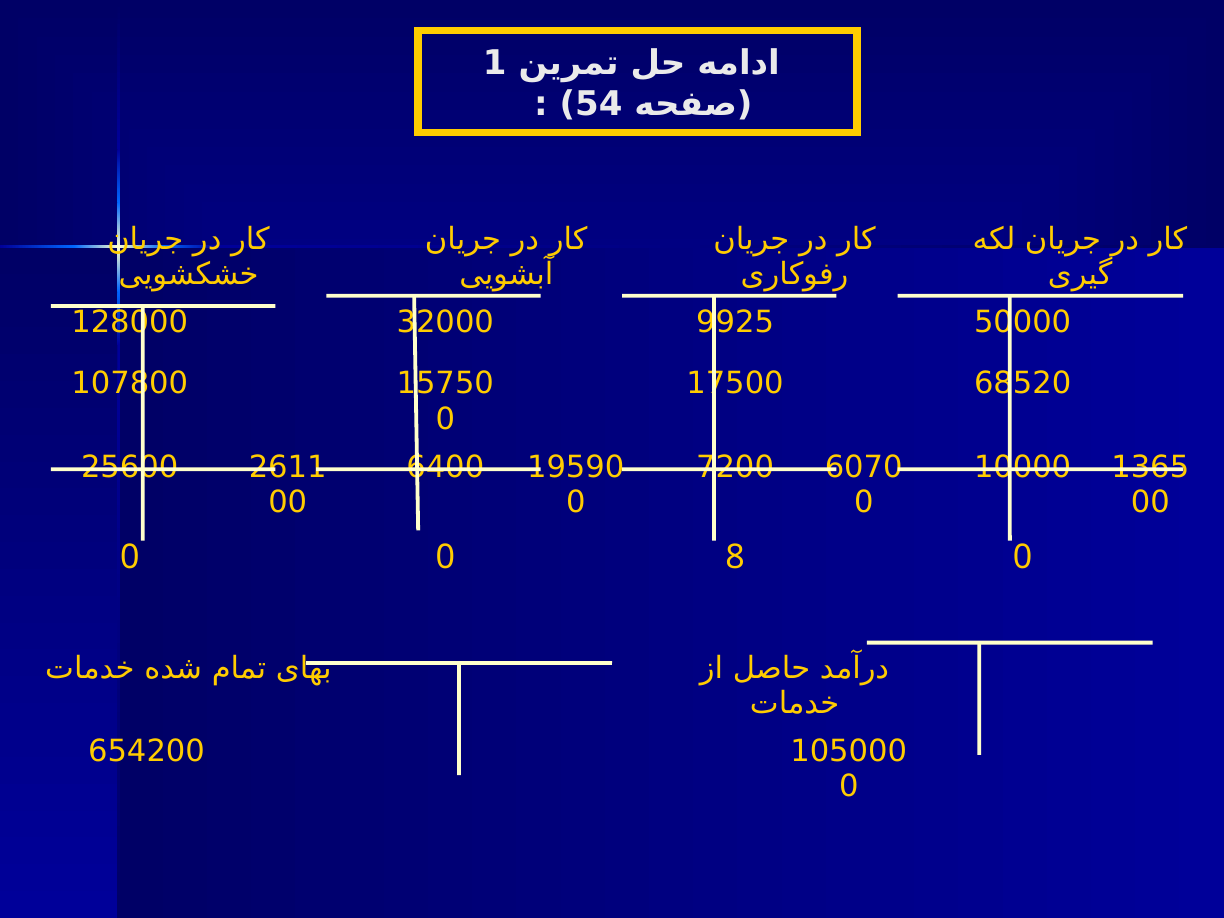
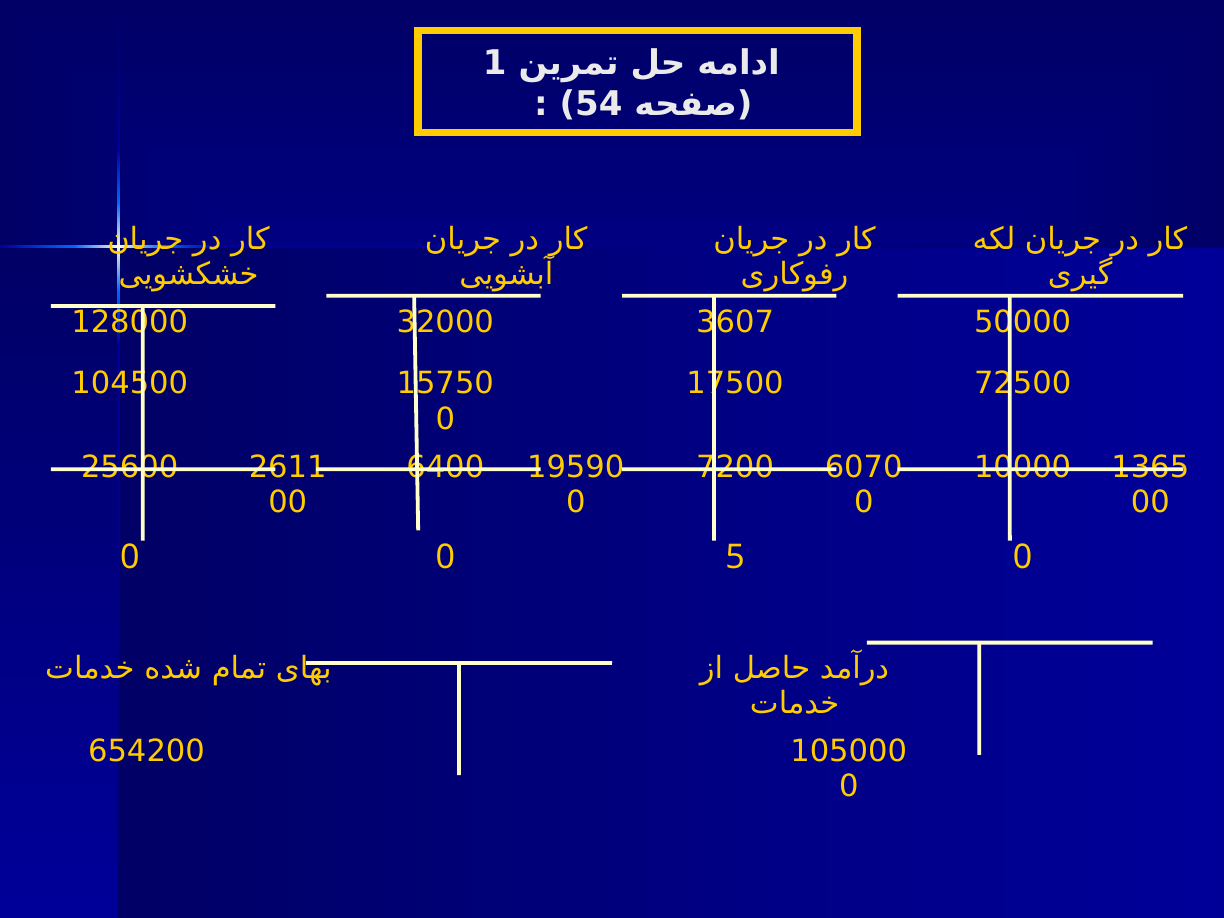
9925: 9925 -> 3607 (735, 323)
107800: 107800 -> 104500 (130, 384)
68520: 68520 -> 72500 (1023, 384)
8: 8 -> 5 (735, 557)
